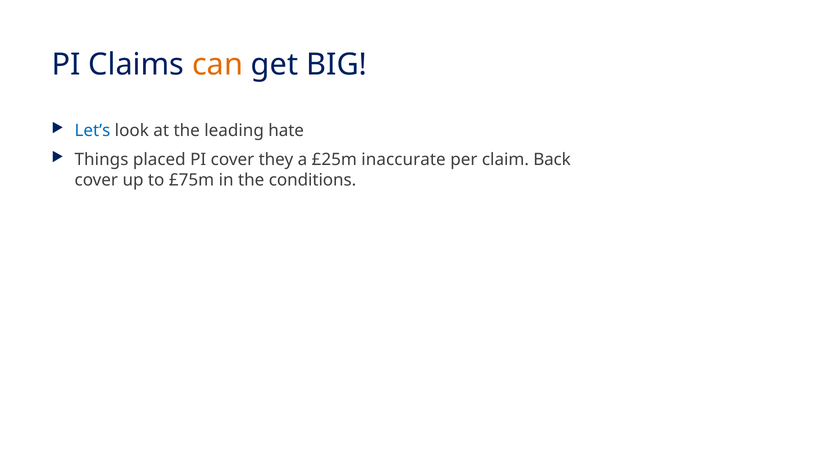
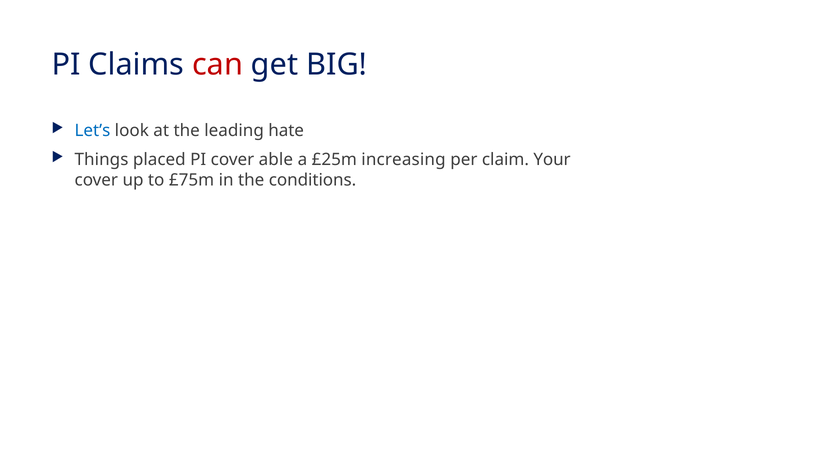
can colour: orange -> red (218, 65)
they: they -> able (276, 160)
inaccurate: inaccurate -> increasing (404, 160)
Back: Back -> Your (552, 160)
